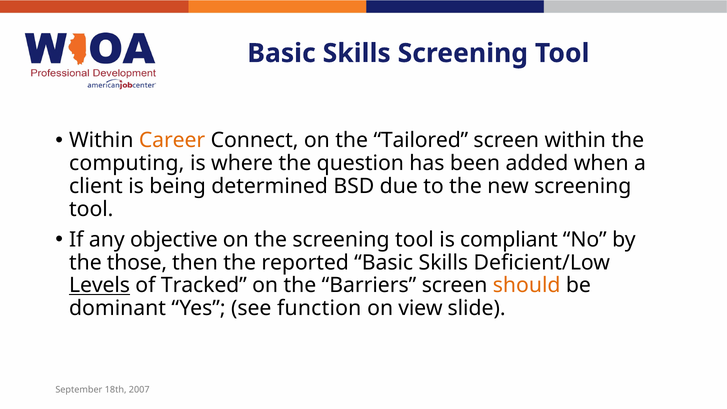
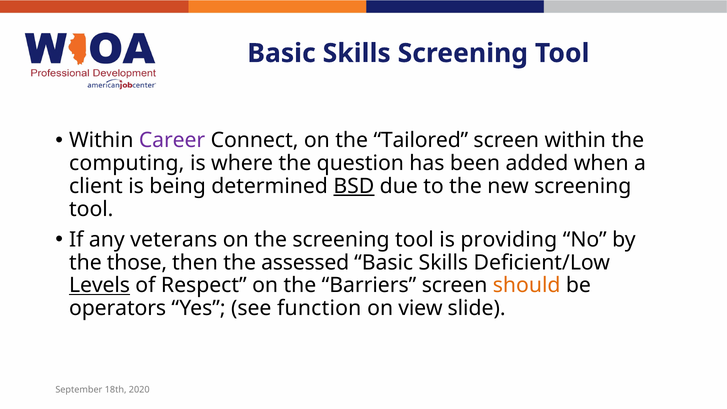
Career colour: orange -> purple (172, 140)
BSD underline: none -> present (354, 186)
objective: objective -> veterans (174, 240)
compliant: compliant -> providing (509, 240)
reported: reported -> assessed (305, 262)
Tracked: Tracked -> Respect (204, 285)
dominant: dominant -> operators (118, 308)
2007: 2007 -> 2020 (139, 390)
